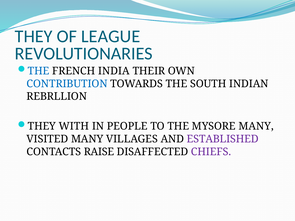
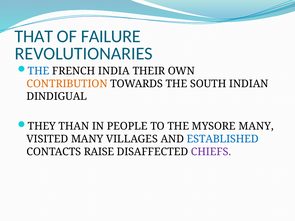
THEY: THEY -> THAT (34, 36)
LEAGUE: LEAGUE -> FAILURE (111, 36)
CONTRIBUTION colour: blue -> orange (67, 84)
REBRLLION: REBRLLION -> DINDIGUAL (57, 97)
WITH: WITH -> THAN (74, 126)
ESTABLISHED colour: purple -> blue (223, 139)
